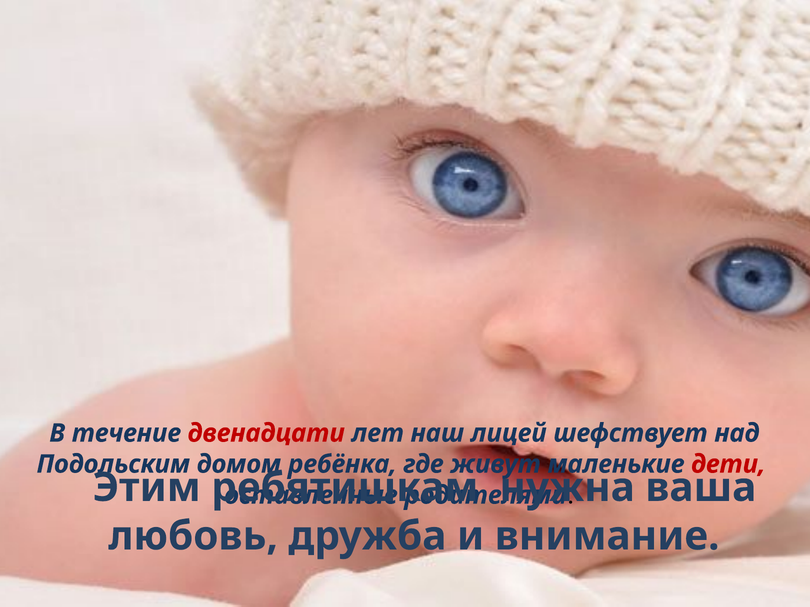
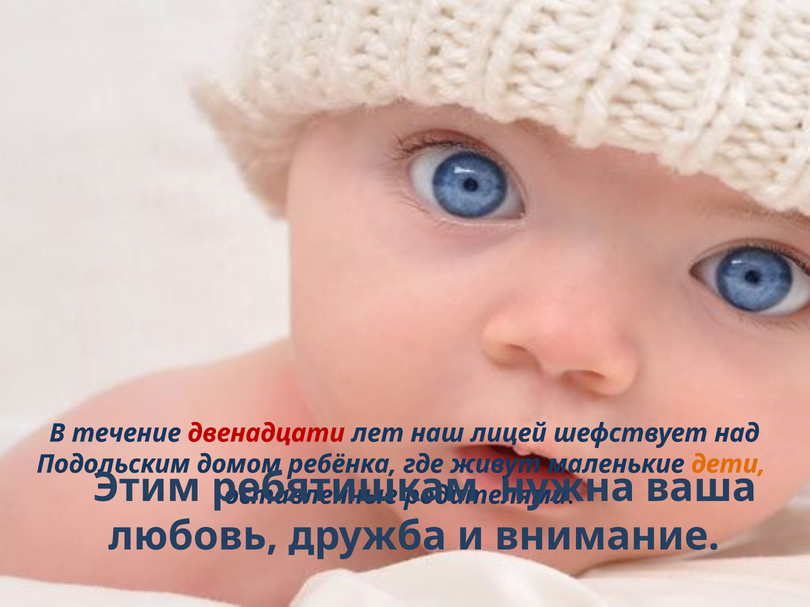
дети colour: red -> orange (728, 465)
